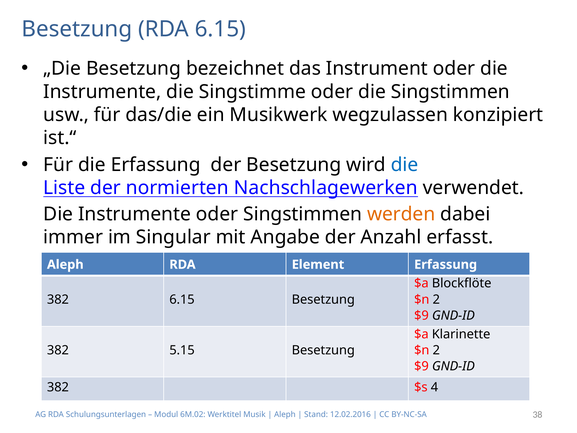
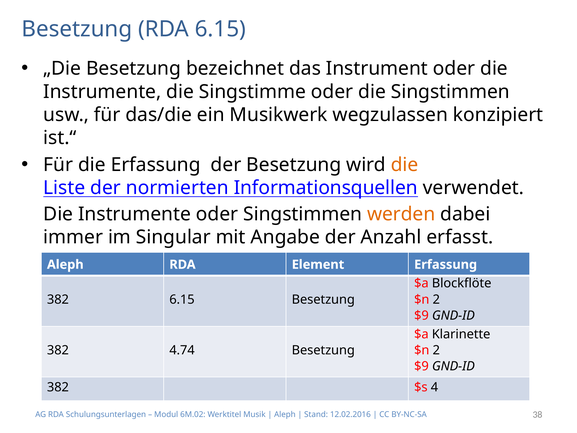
die colour: blue -> orange (405, 165)
Nachschlagewerken: Nachschlagewerken -> Informationsquellen (326, 188)
5.15: 5.15 -> 4.74 (182, 350)
